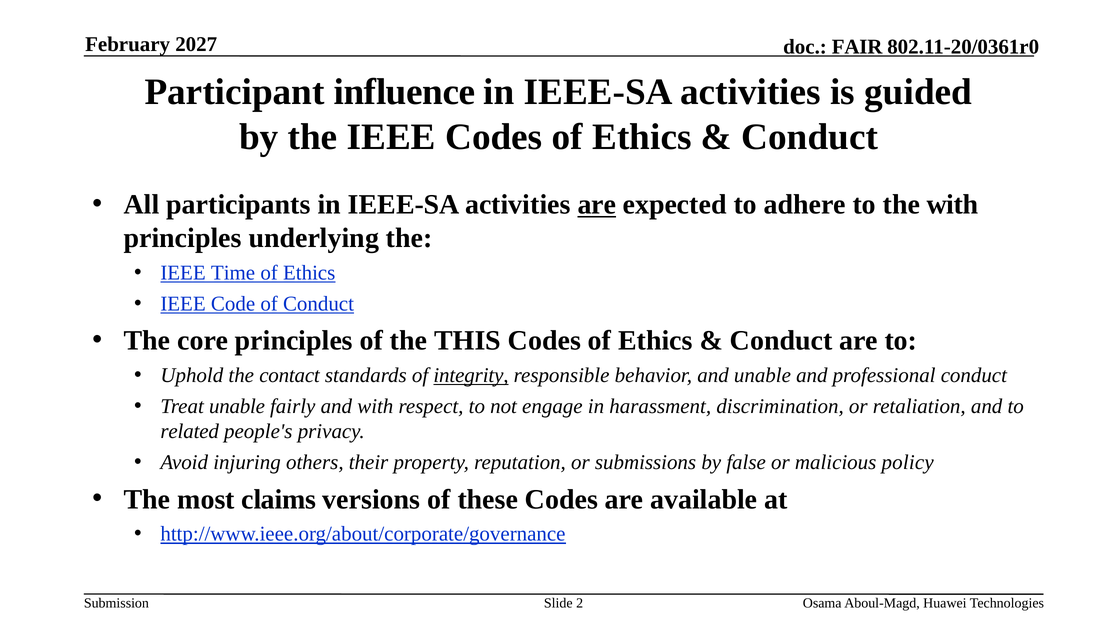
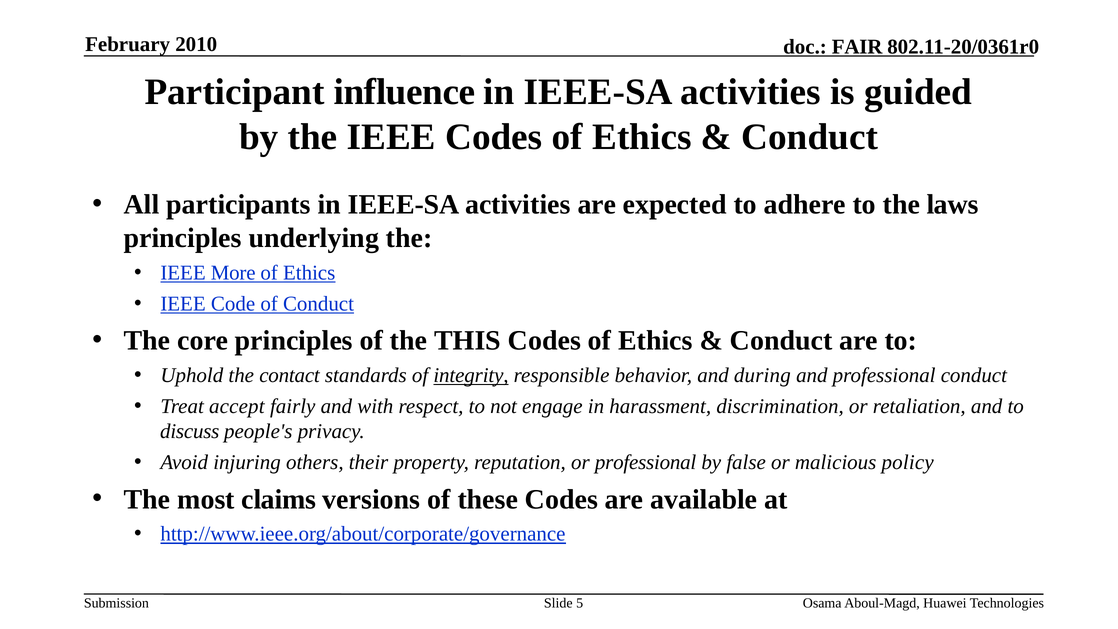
2027: 2027 -> 2010 (196, 44)
are underline: present -> none (597, 205)
the with: with -> laws (953, 205)
Time: Time -> More (233, 273)
and unable: unable -> during (762, 375)
Treat unable: unable -> accept (237, 406)
related: related -> discuss (190, 431)
or submissions: submissions -> professional (646, 462)
2: 2 -> 5 (580, 603)
